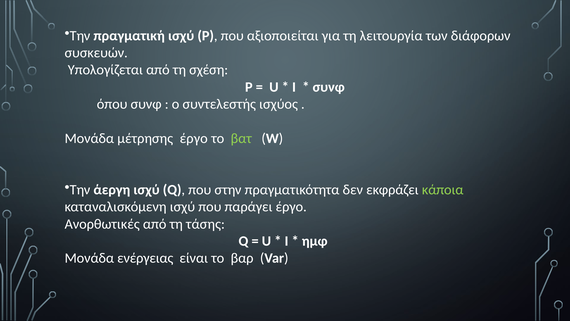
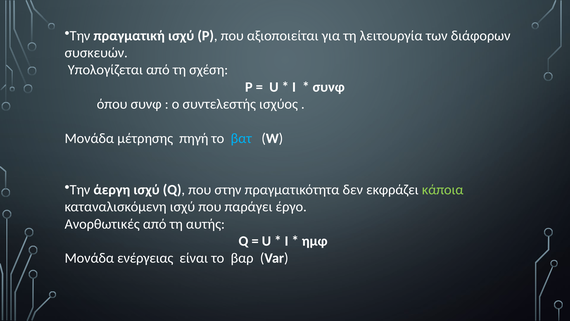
μέτρησης έργο: έργο -> πηγή (194, 138)
βατ colour: light green -> light blue (241, 138)
τάσης: τάσης -> αυτής (205, 224)
